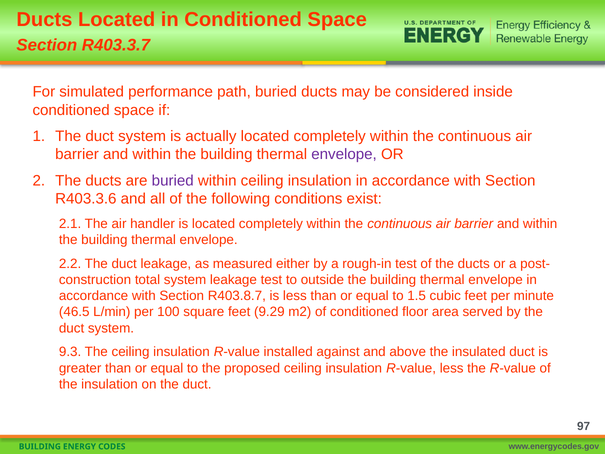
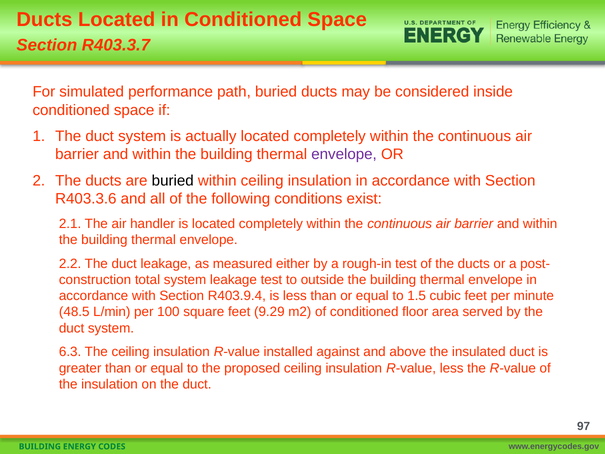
buried colour: purple -> black (173, 181)
R403.8.7: R403.8.7 -> R403.9.4 (237, 296)
46.5: 46.5 -> 48.5 (74, 312)
9.3: 9.3 -> 6.3 (70, 352)
